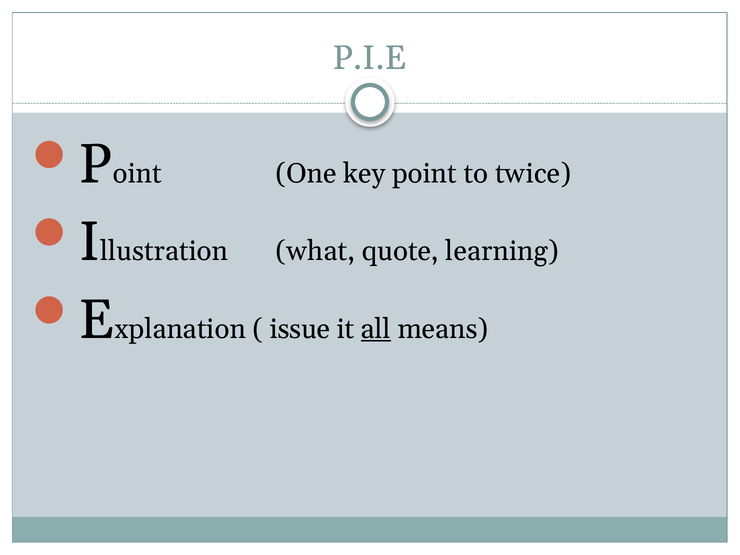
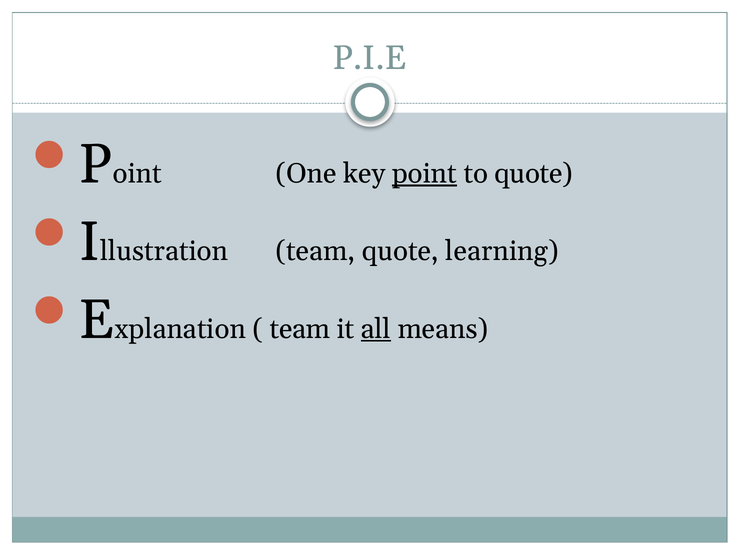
point underline: none -> present (424, 174)
to twice: twice -> quote (533, 174)
what: what -> team (316, 251)
issue: issue -> team (300, 329)
